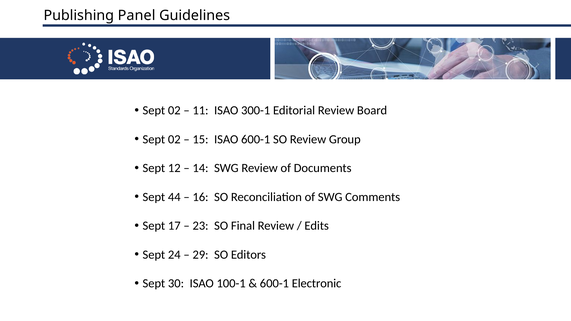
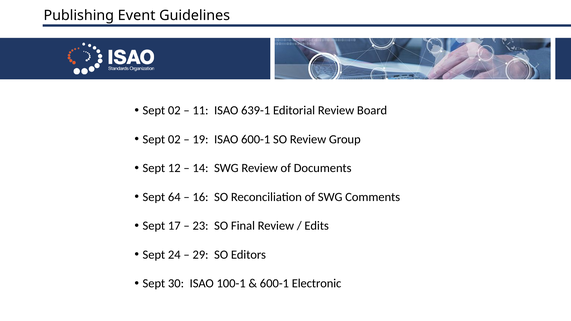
Panel: Panel -> Event (137, 15)
300-1: 300-1 -> 639-1 (256, 111)
15: 15 -> 19 (200, 139)
44: 44 -> 64 (174, 197)
